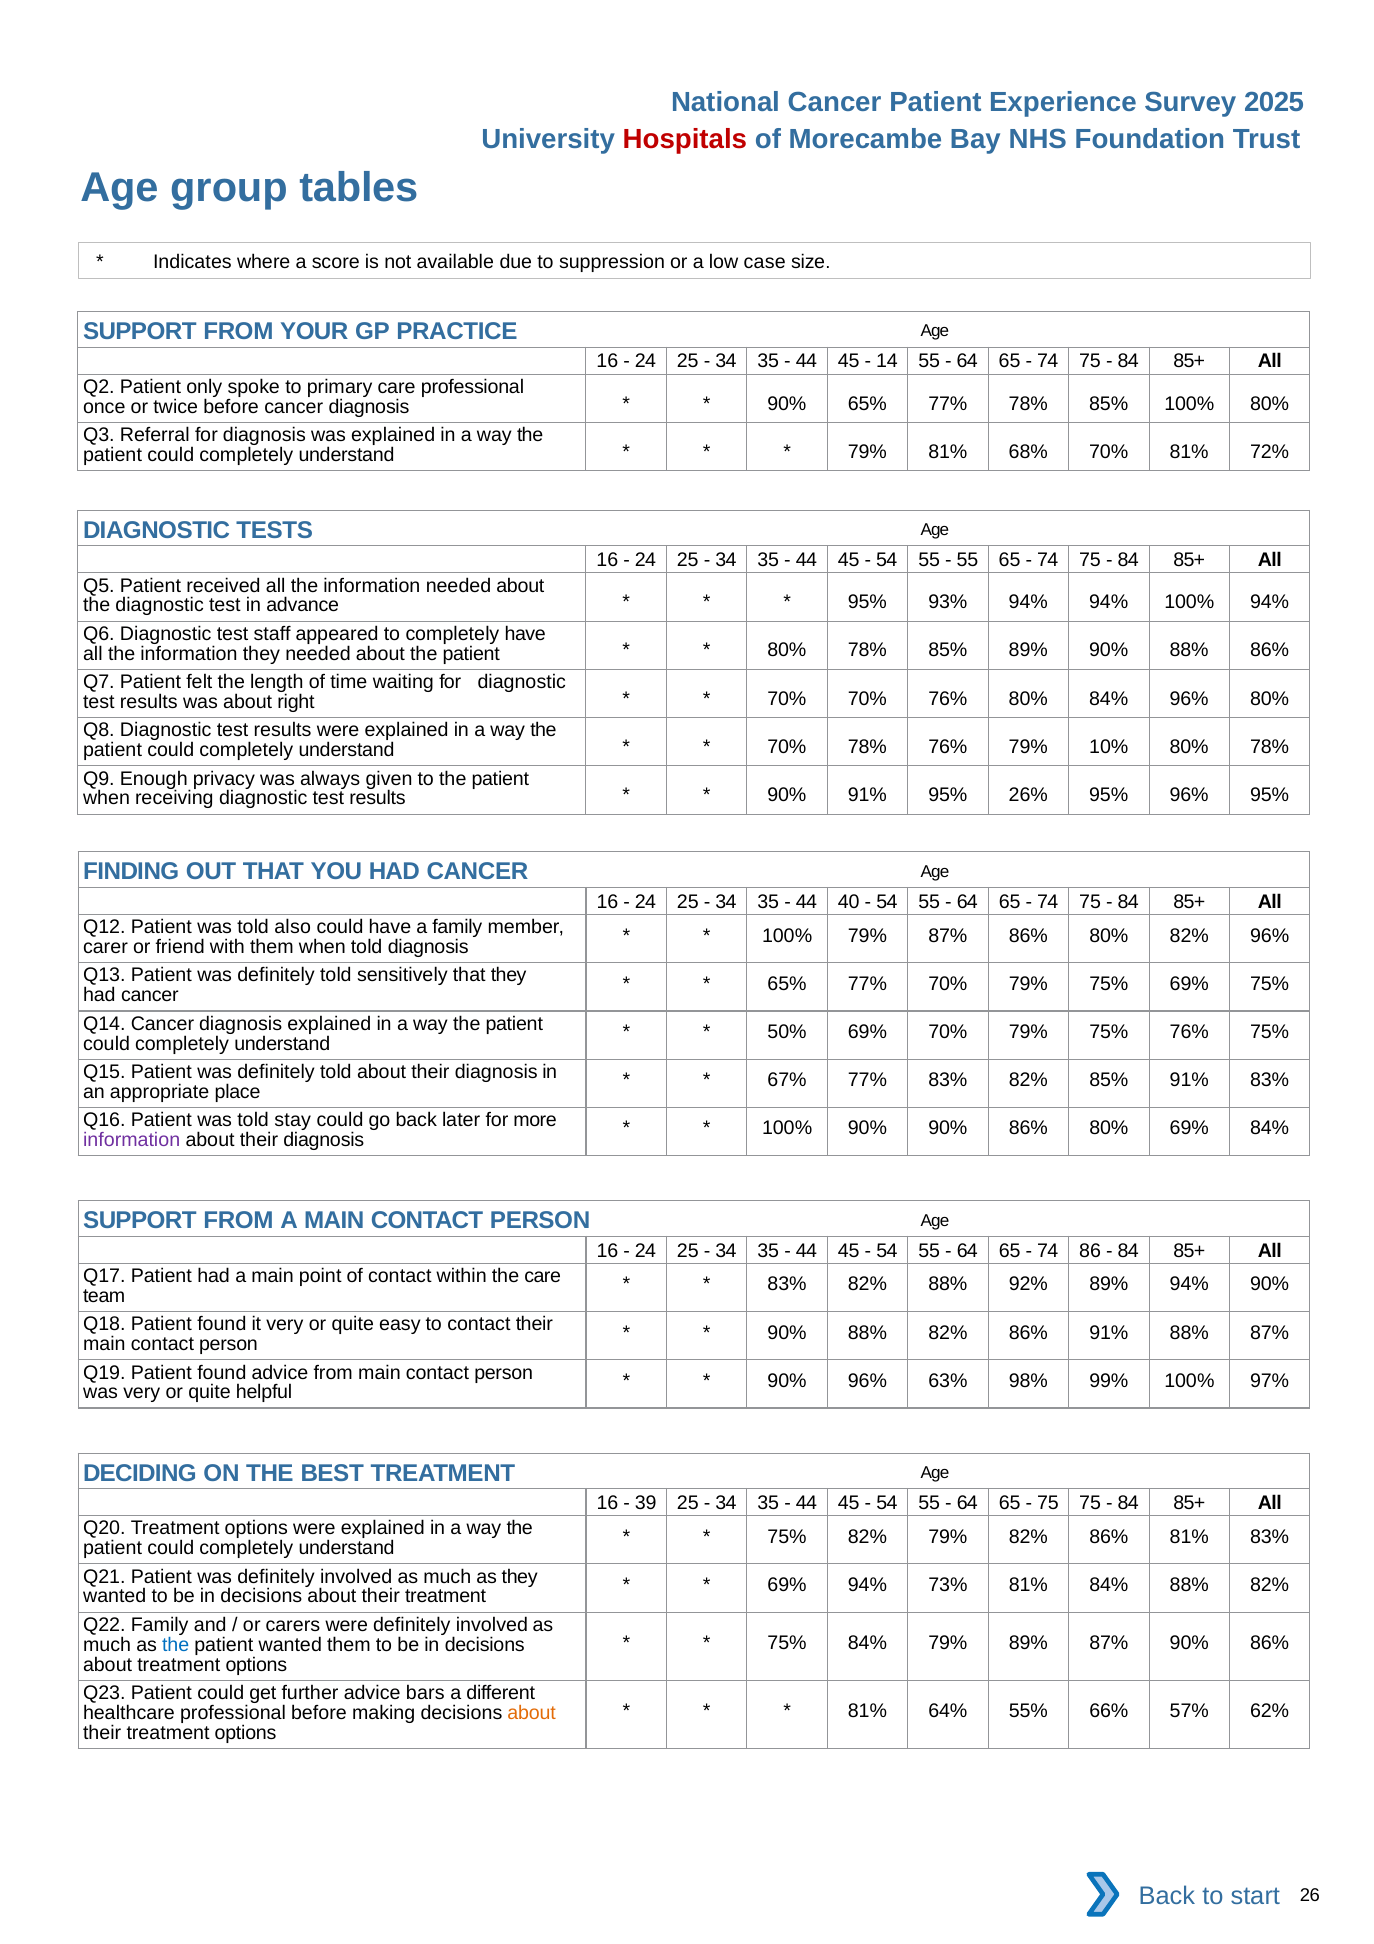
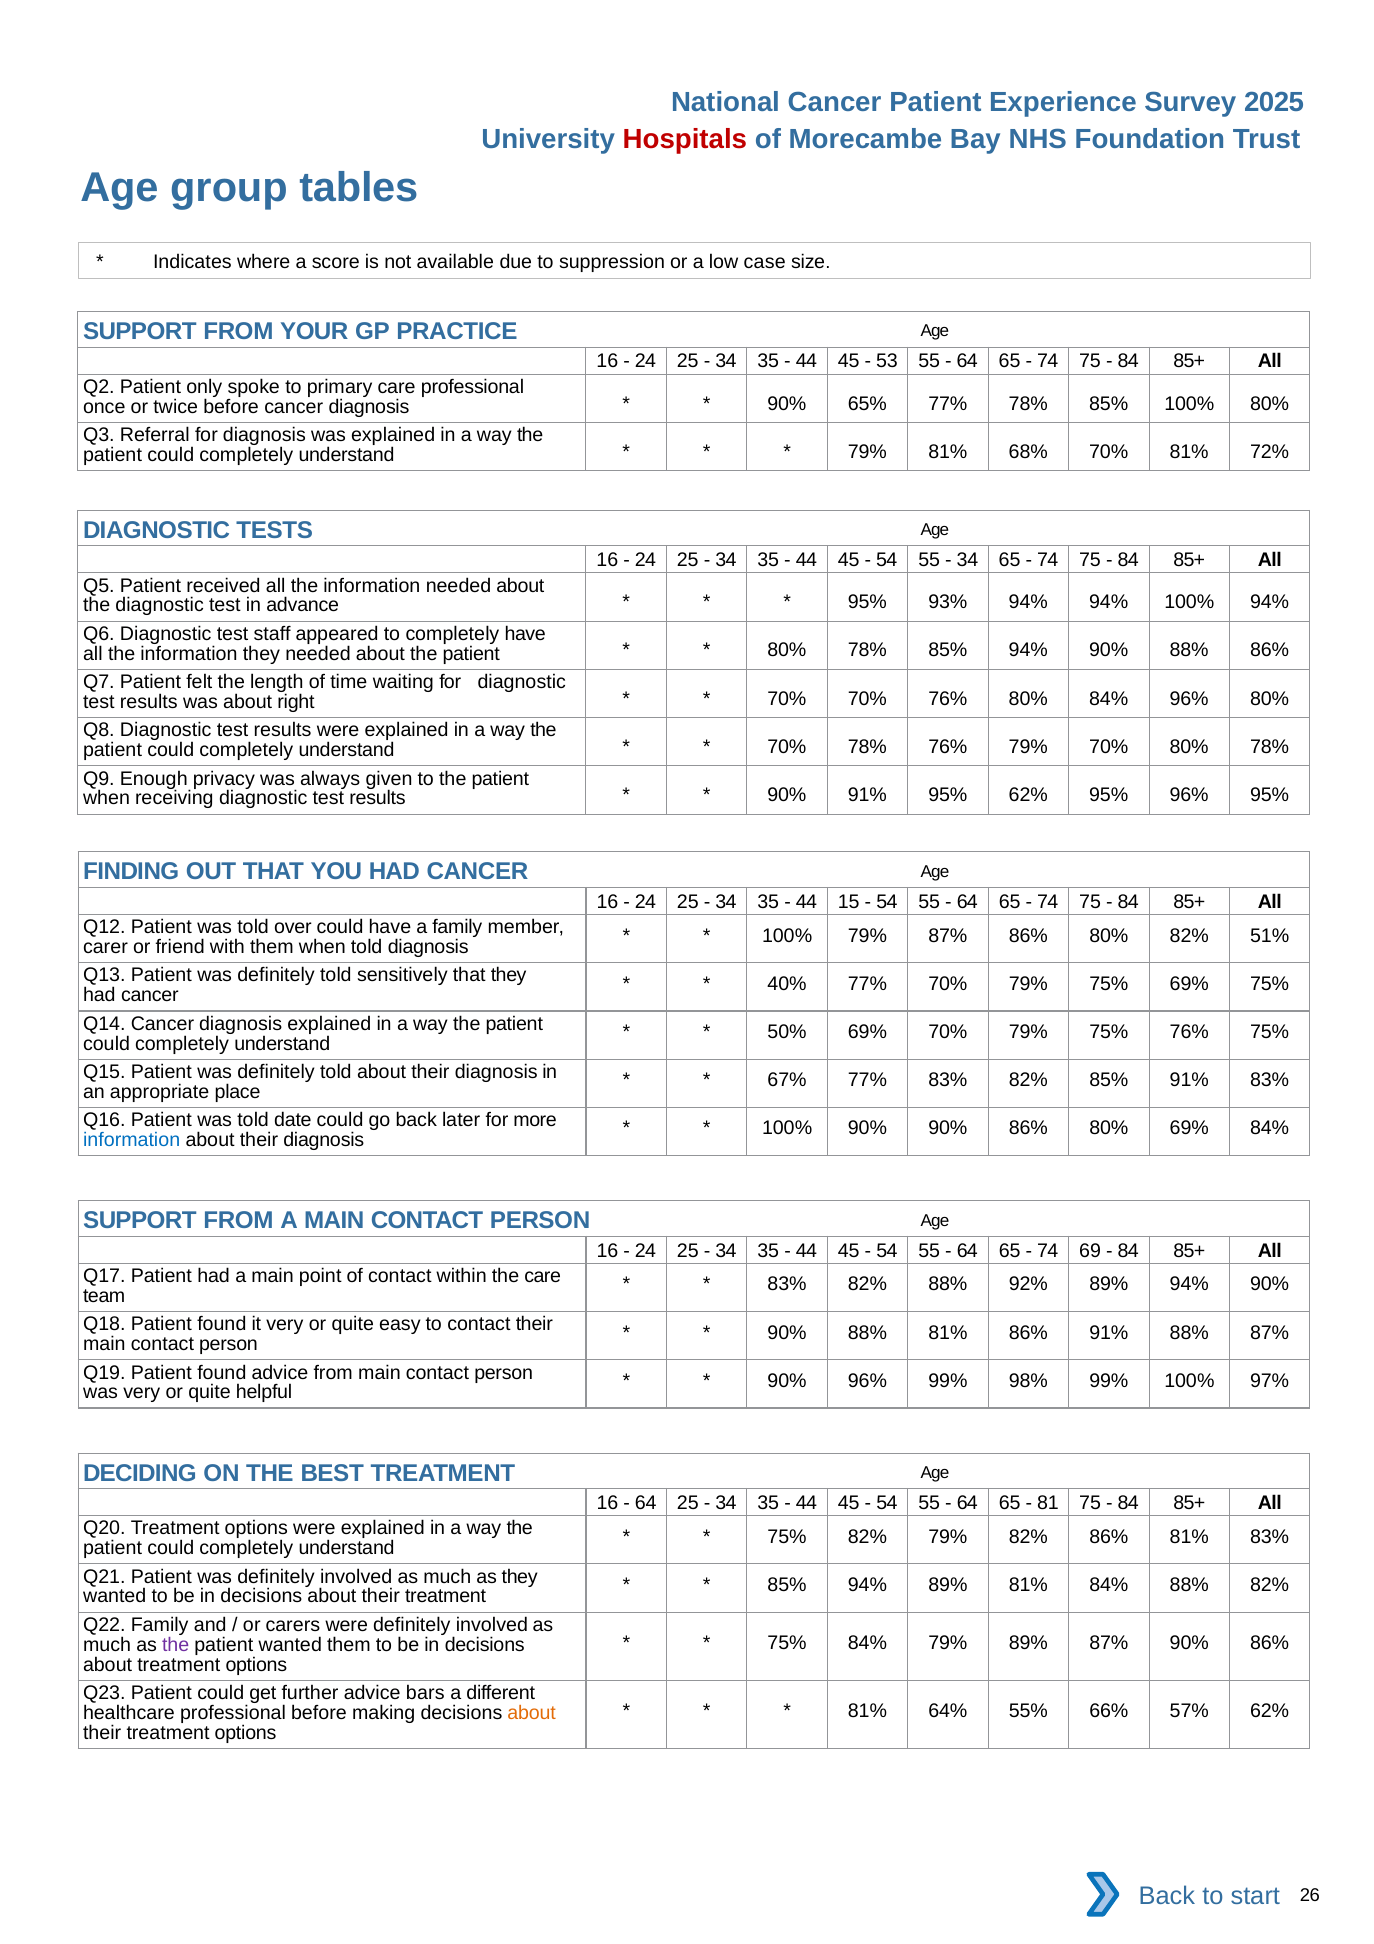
14: 14 -> 53 (887, 361)
55: 55 -> 34 (967, 560)
78% 85% 89%: 89% -> 94% (1028, 651)
79% 10%: 10% -> 70% (1109, 747)
95% 26%: 26% -> 62% (1028, 795)
40: 40 -> 15 (849, 902)
also: also -> over (293, 927)
82% 96%: 96% -> 51% (1270, 936)
65%: 65% -> 40% (787, 984)
stay: stay -> date (293, 1120)
information colour: purple -> blue (132, 1140)
86: 86 -> 69 (1090, 1251)
90% 88% 82%: 82% -> 81% (948, 1333)
96% 63%: 63% -> 99% (948, 1381)
39: 39 -> 64 (646, 1503)
75: 75 -> 81 (1048, 1503)
69%: 69% -> 85% (787, 1585)
94% 73%: 73% -> 89% (948, 1585)
the colour: blue -> purple (176, 1645)
